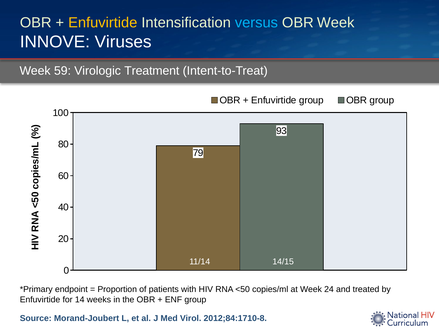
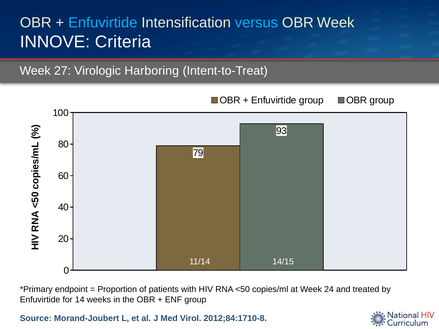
Enfuvirtide colour: yellow -> light blue (103, 23)
Viruses: Viruses -> Criteria (123, 42)
59: 59 -> 27 (62, 71)
Treatment: Treatment -> Harboring (152, 71)
